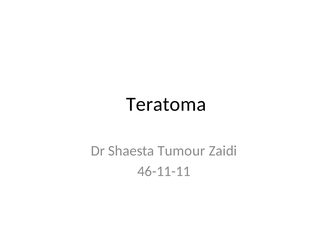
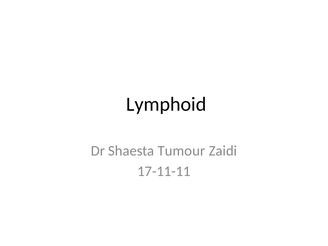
Teratoma: Teratoma -> Lymphoid (166, 104)
46-11-11: 46-11-11 -> 17-11-11 (164, 171)
